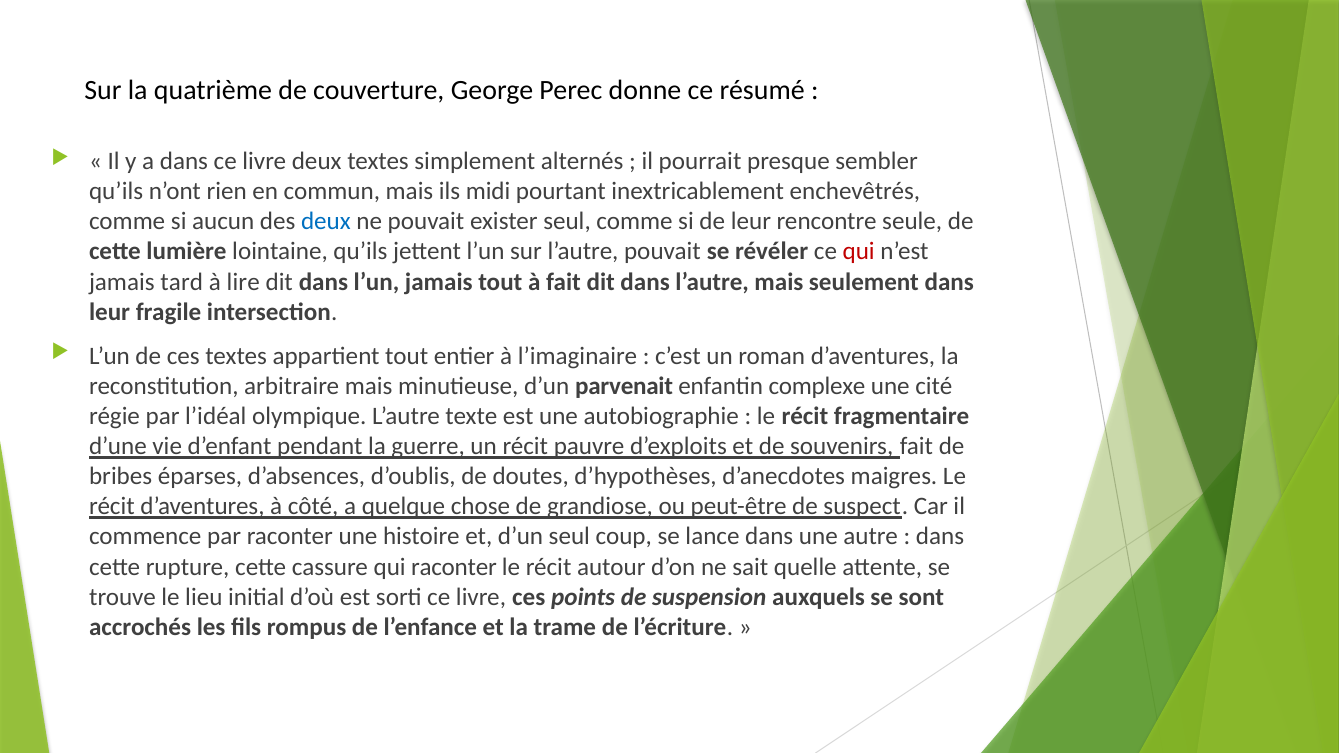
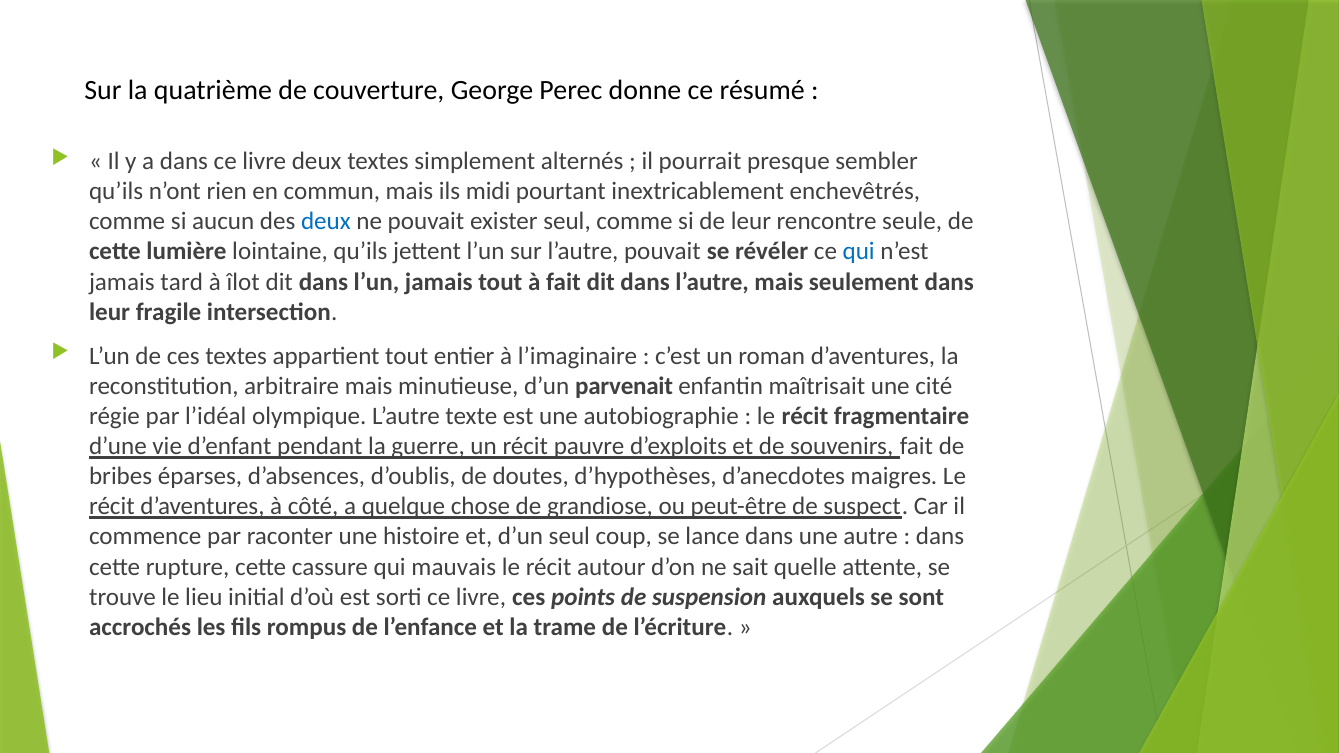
qui colour: red -> blue (859, 252)
lire: lire -> îlot (243, 282)
complexe: complexe -> maîtrisait (817, 386)
qui raconter: raconter -> mauvais (454, 567)
